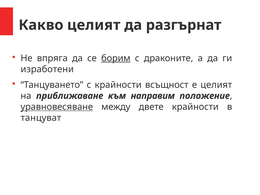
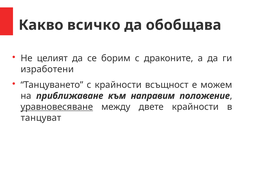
Какво целият: целият -> всичко (94, 25)
разгърнат: разгърнат -> обобщава (184, 25)
впряга: впряга -> целият (52, 58)
борим underline: present -> none (116, 58)
е целият: целият -> можем (216, 85)
